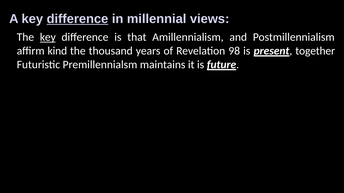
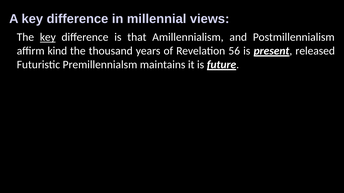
difference underline: present -> none (77, 19)
98: 98 -> 56 (234, 51)
together: together -> released (315, 51)
